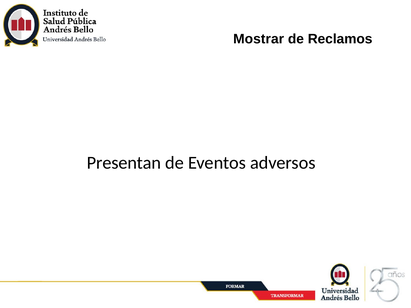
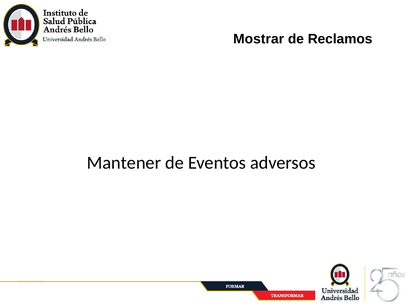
Presentan: Presentan -> Mantener (124, 163)
